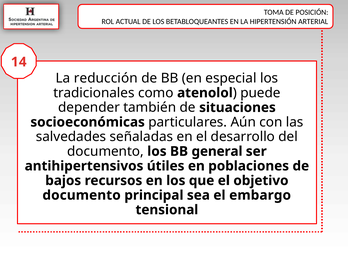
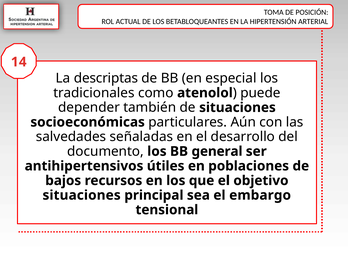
reducción: reducción -> descriptas (106, 78)
documento: documento -> situaciones (82, 195)
